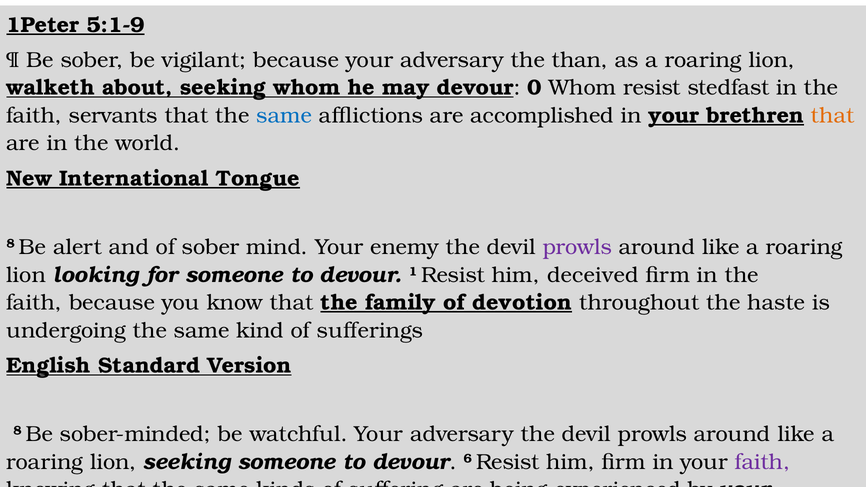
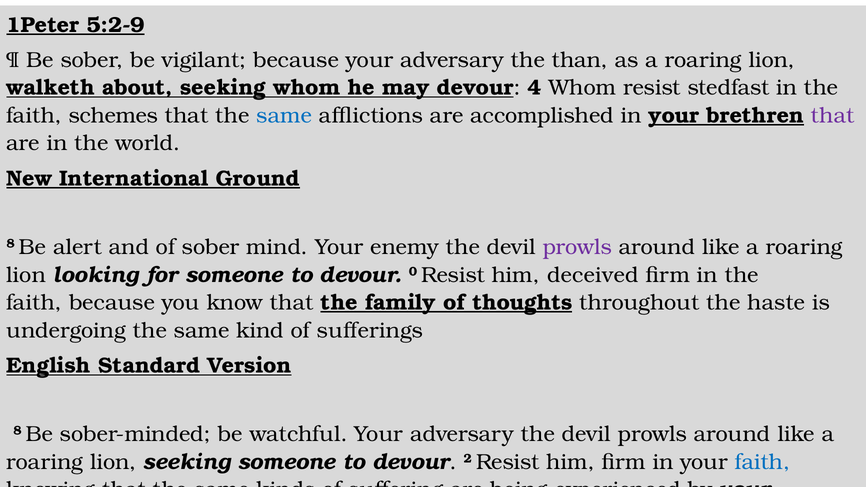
5:1-9: 5:1-9 -> 5:2-9 (116, 25)
0: 0 -> 4 (535, 88)
servants: servants -> schemes (113, 116)
that colour: orange -> purple (833, 116)
Tongue: Tongue -> Ground (258, 179)
1: 1 -> 0 (413, 271)
devotion: devotion -> thoughts (522, 303)
6: 6 -> 2 (468, 459)
faith colour: purple -> blue (762, 462)
